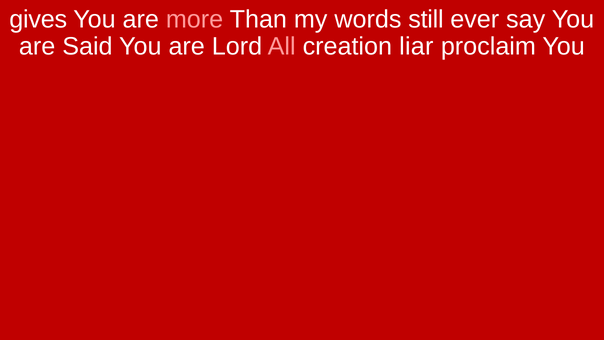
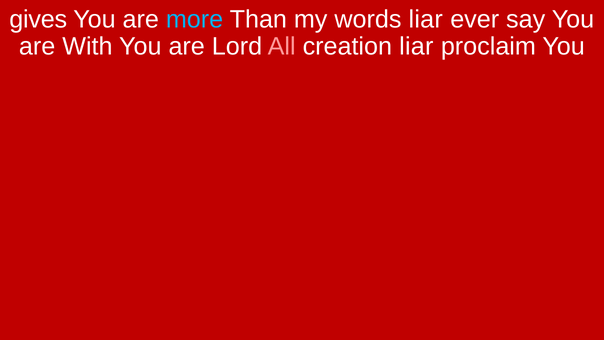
more colour: pink -> light blue (195, 19)
words still: still -> liar (426, 19)
Said: Said -> With (87, 46)
